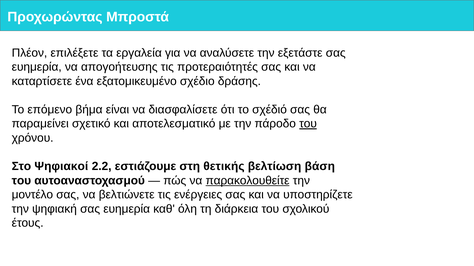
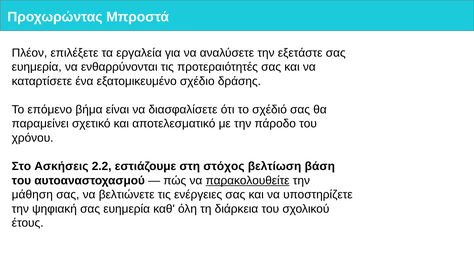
απογοήτευσης: απογοήτευσης -> ενθαρρύνονται (119, 67)
του underline: present -> none (308, 124)
Ψηφιακοί: Ψηφιακοί -> Ασκήσεις (61, 167)
θετικής: θετικής -> στόχος (224, 167)
μοντέλο: μοντέλο -> μάθηση (32, 195)
